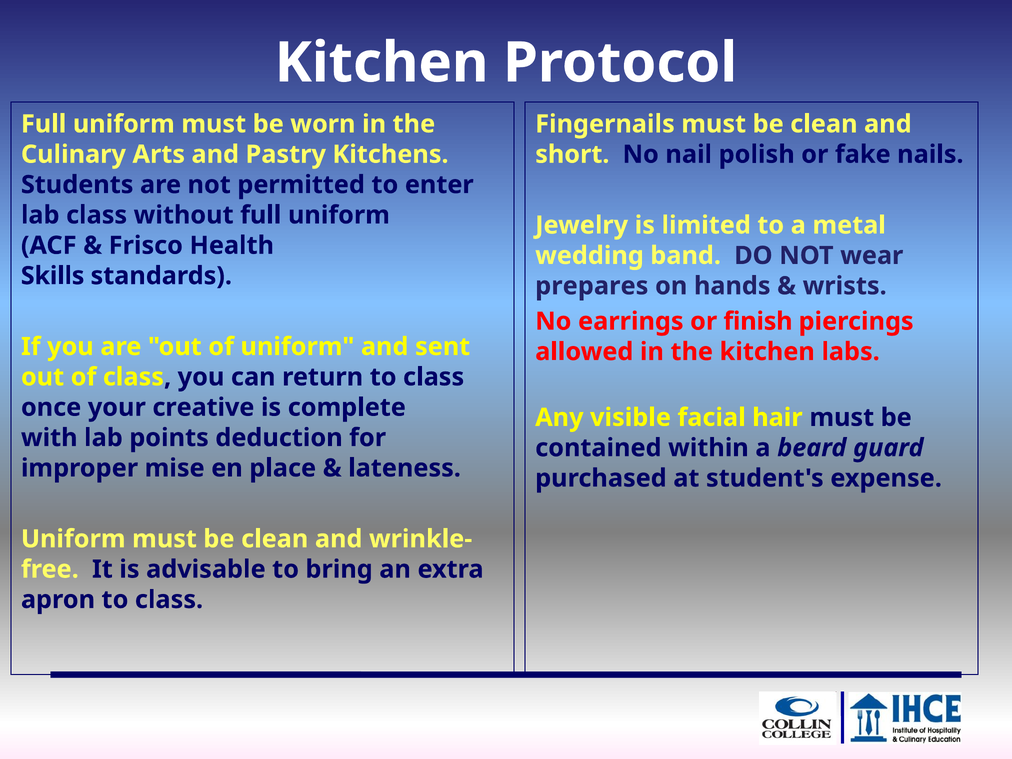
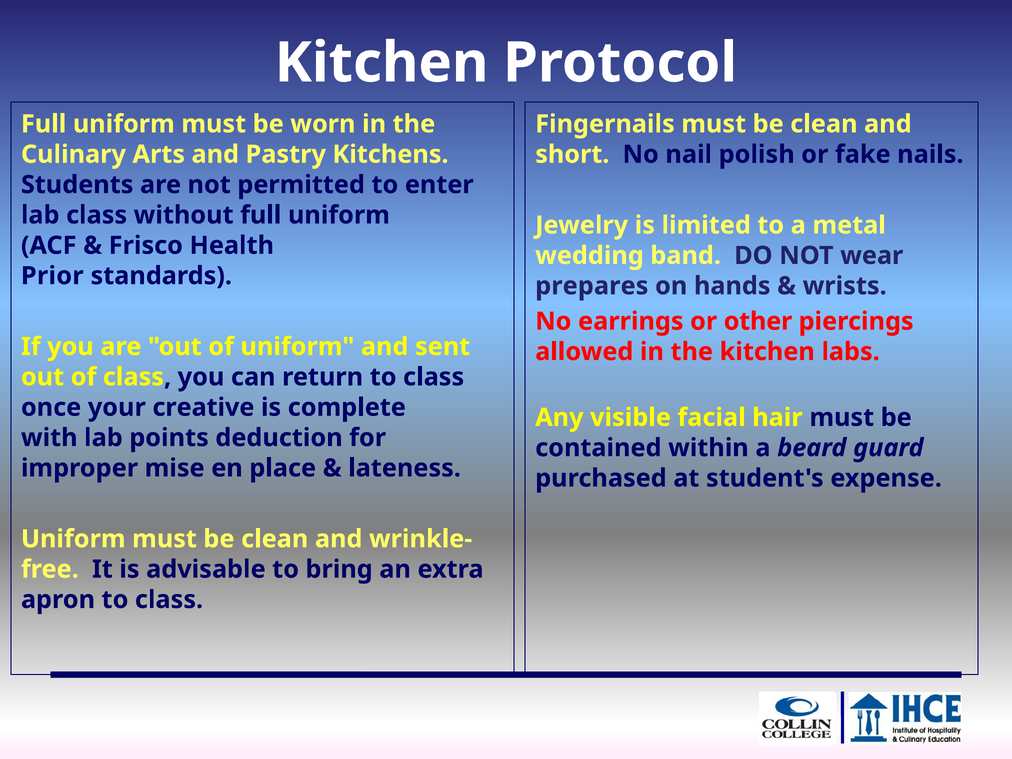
Skills: Skills -> Prior (52, 276)
finish: finish -> other (758, 321)
